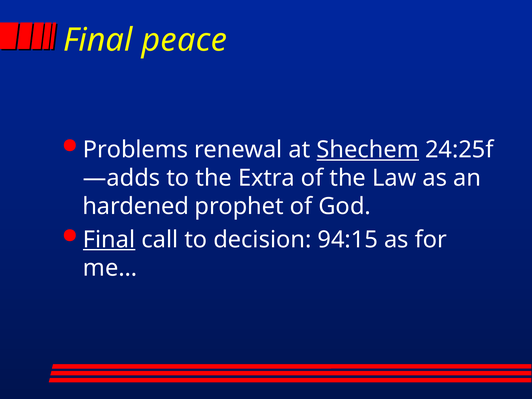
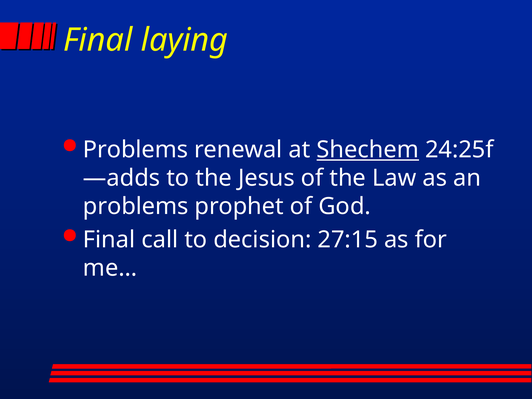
peace: peace -> laying (184, 40)
Extra: Extra -> Jesus (266, 178)
hardened: hardened -> problems (136, 206)
Final underline: present -> none (109, 240)
94:15: 94:15 -> 27:15 (348, 240)
